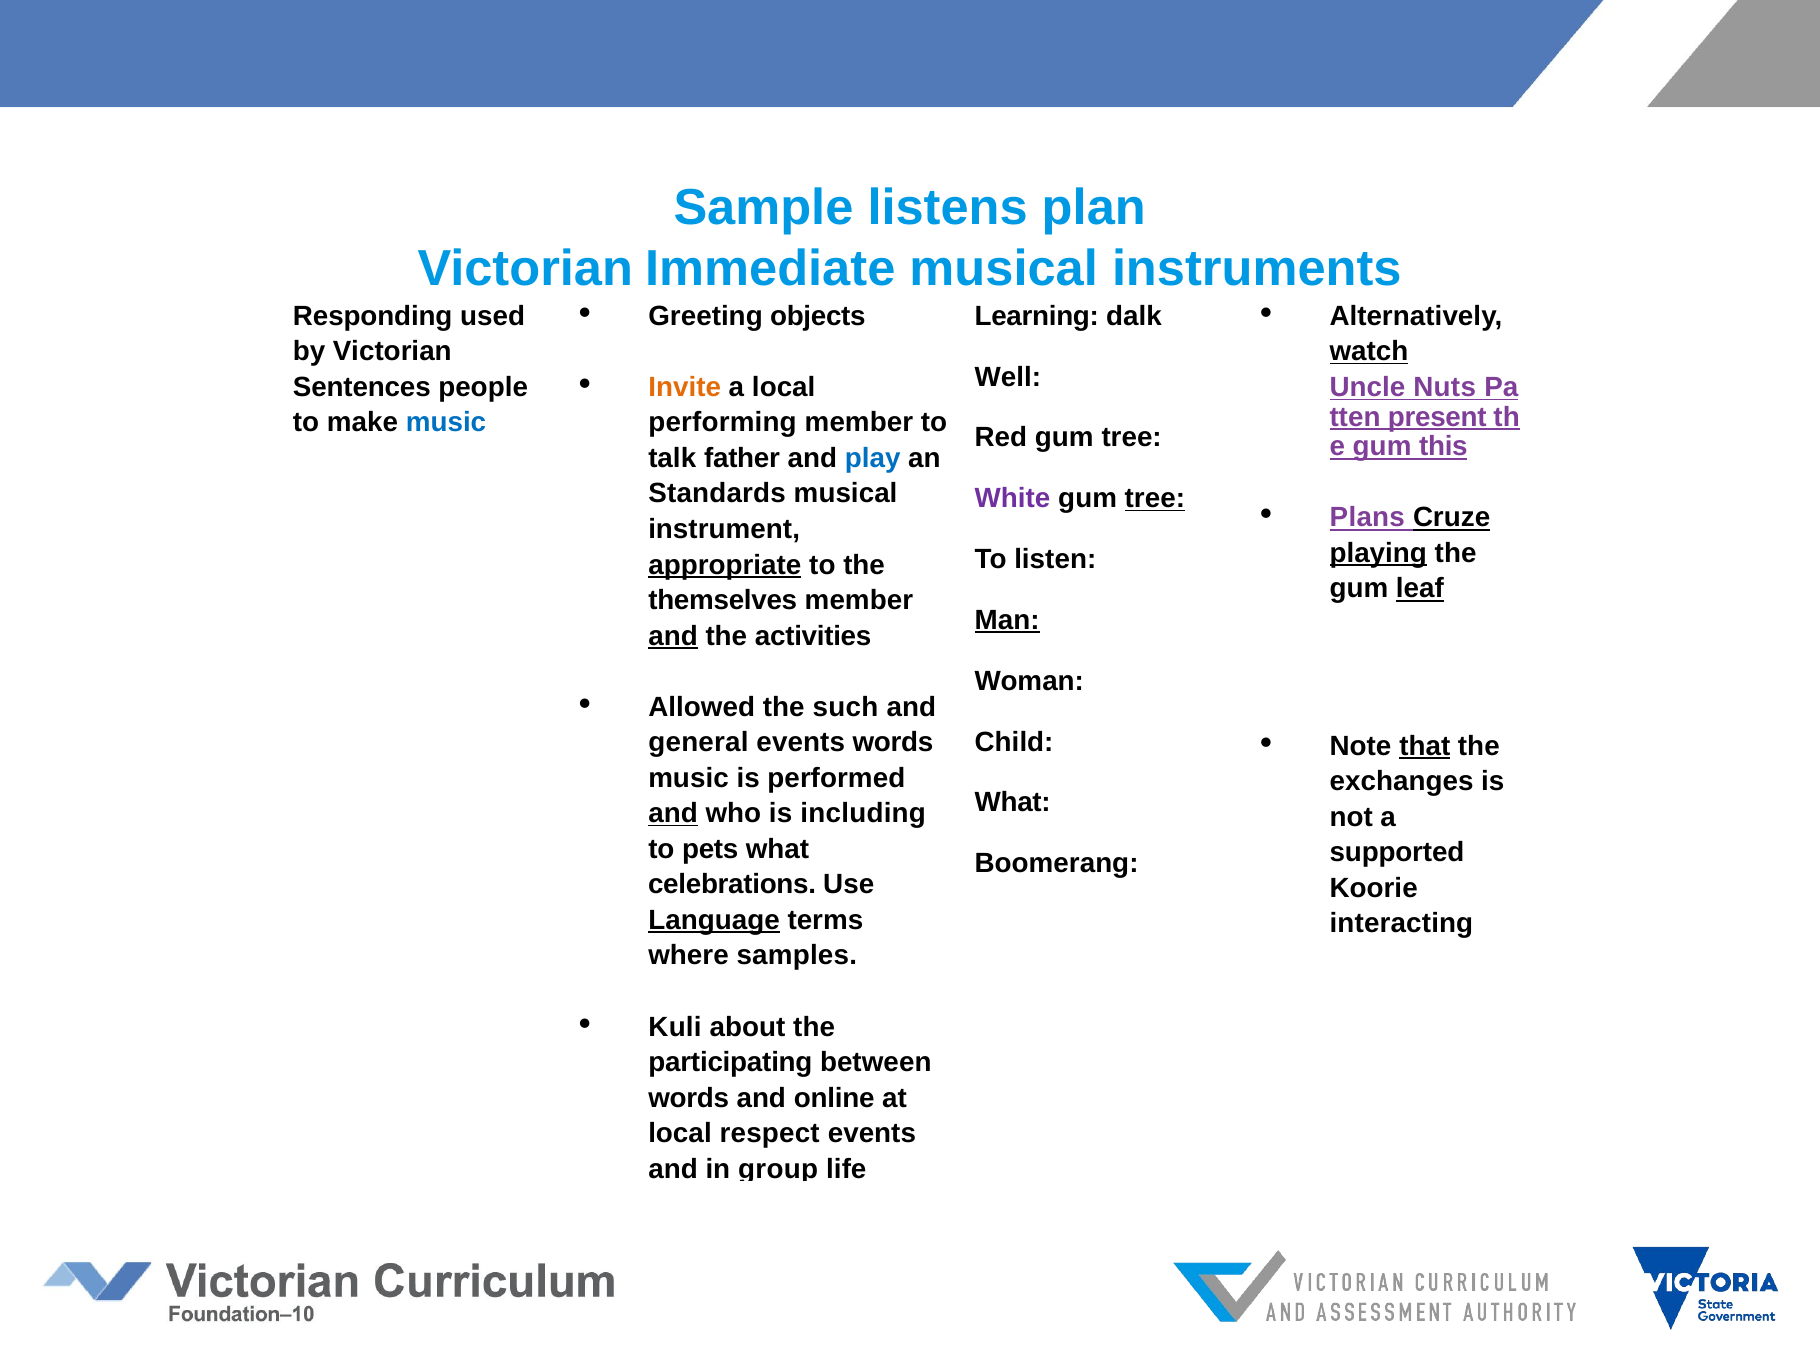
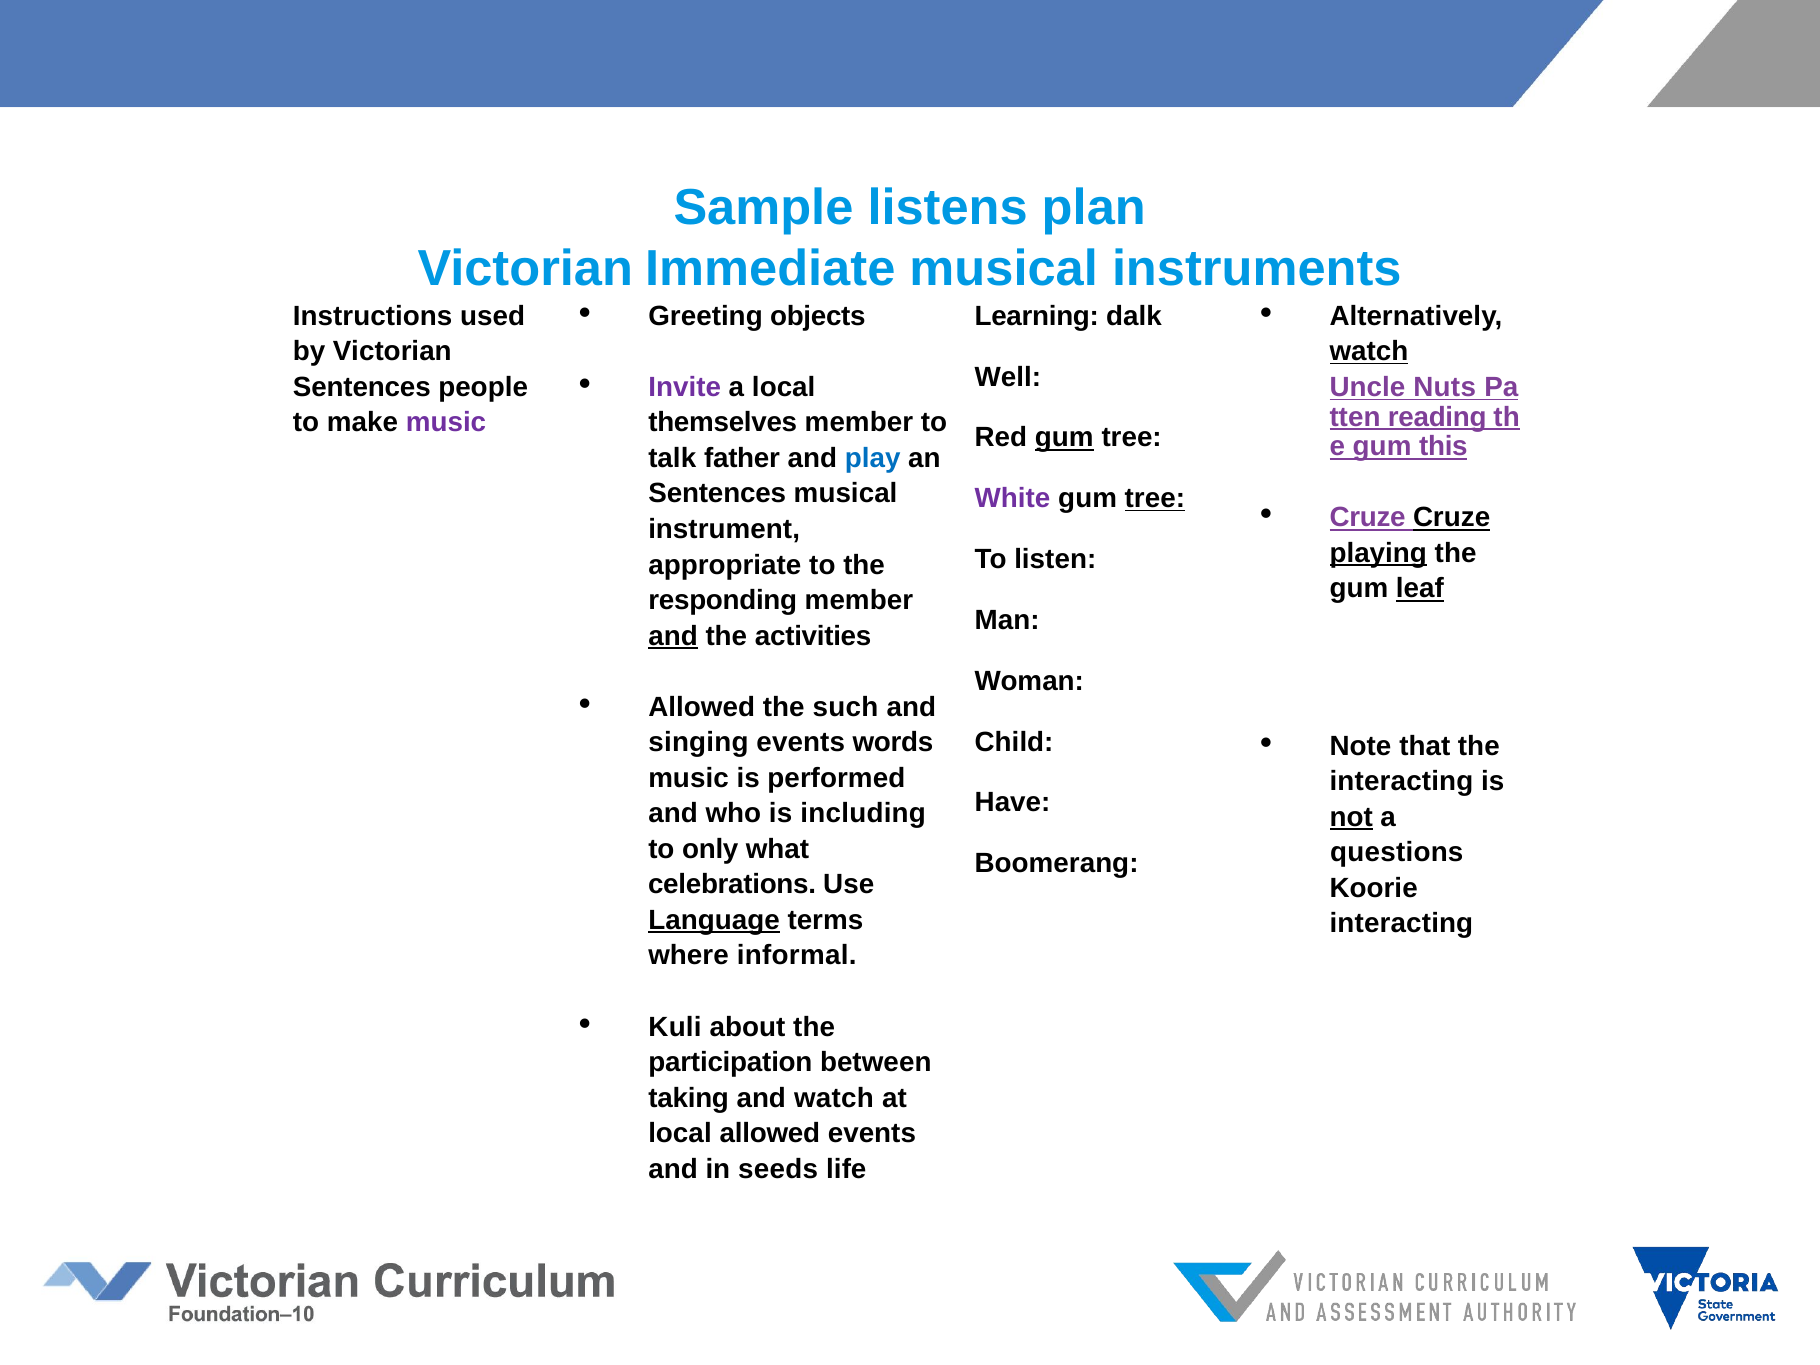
Responding: Responding -> Instructions (373, 316)
Invite colour: orange -> purple (685, 387)
present: present -> reading (1437, 417)
music colour: blue -> purple (446, 423)
performing: performing -> themselves (723, 423)
gum underline: none -> present (1064, 438)
Standards: Standards -> Sentences (717, 494)
Plans: Plans -> Cruze (1368, 518)
appropriate underline: present -> none (725, 565)
themselves: themselves -> responding (723, 600)
Man underline: present -> none (1007, 620)
general: general -> singing (698, 743)
that underline: present -> none (1425, 746)
exchanges: exchanges -> interacting (1401, 782)
What: What -> Have (1013, 803)
and underline: present -> none (673, 814)
not underline: none -> present (1351, 817)
pets: pets -> only (710, 849)
supported: supported -> questions (1397, 853)
samples: samples -> informal (797, 956)
participating: participating -> participation (730, 1062)
words: words -> taking (689, 1098)
and online: online -> watch (834, 1098)
local respect: respect -> allowed (770, 1133)
group: group -> seeds (778, 1169)
